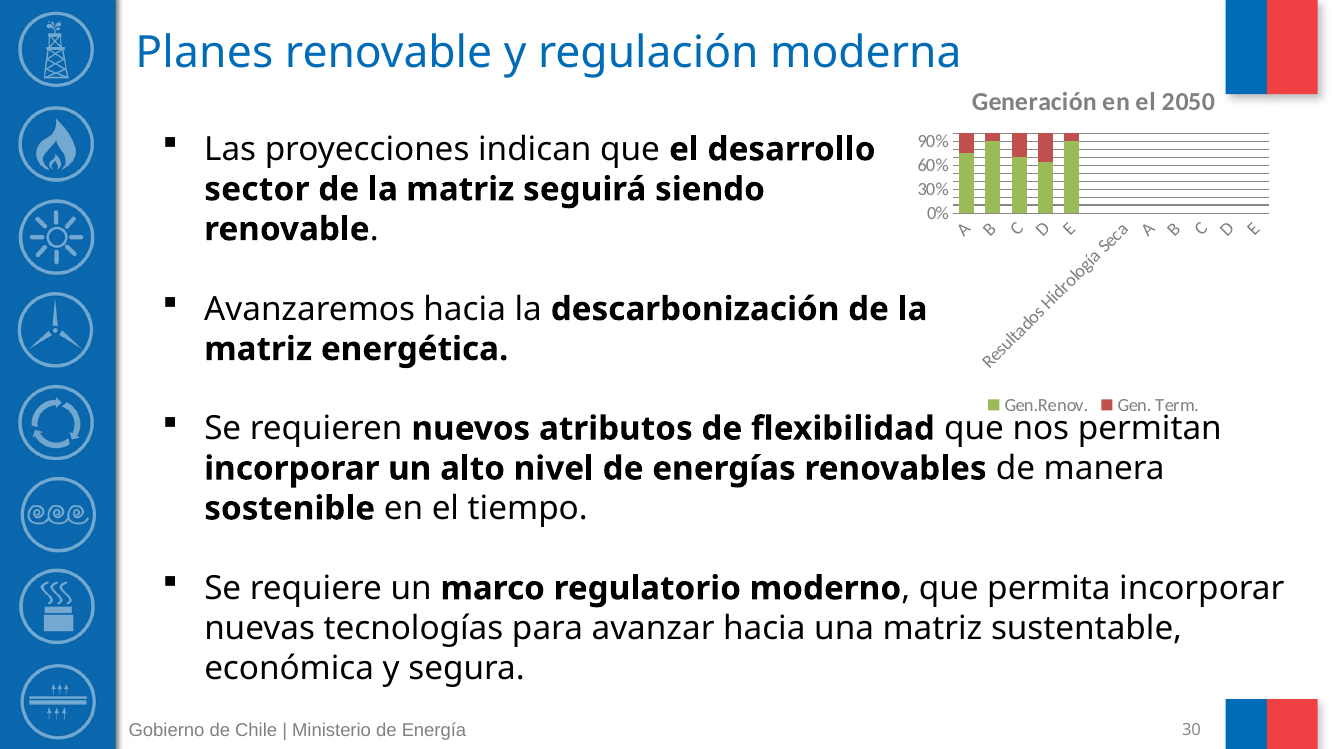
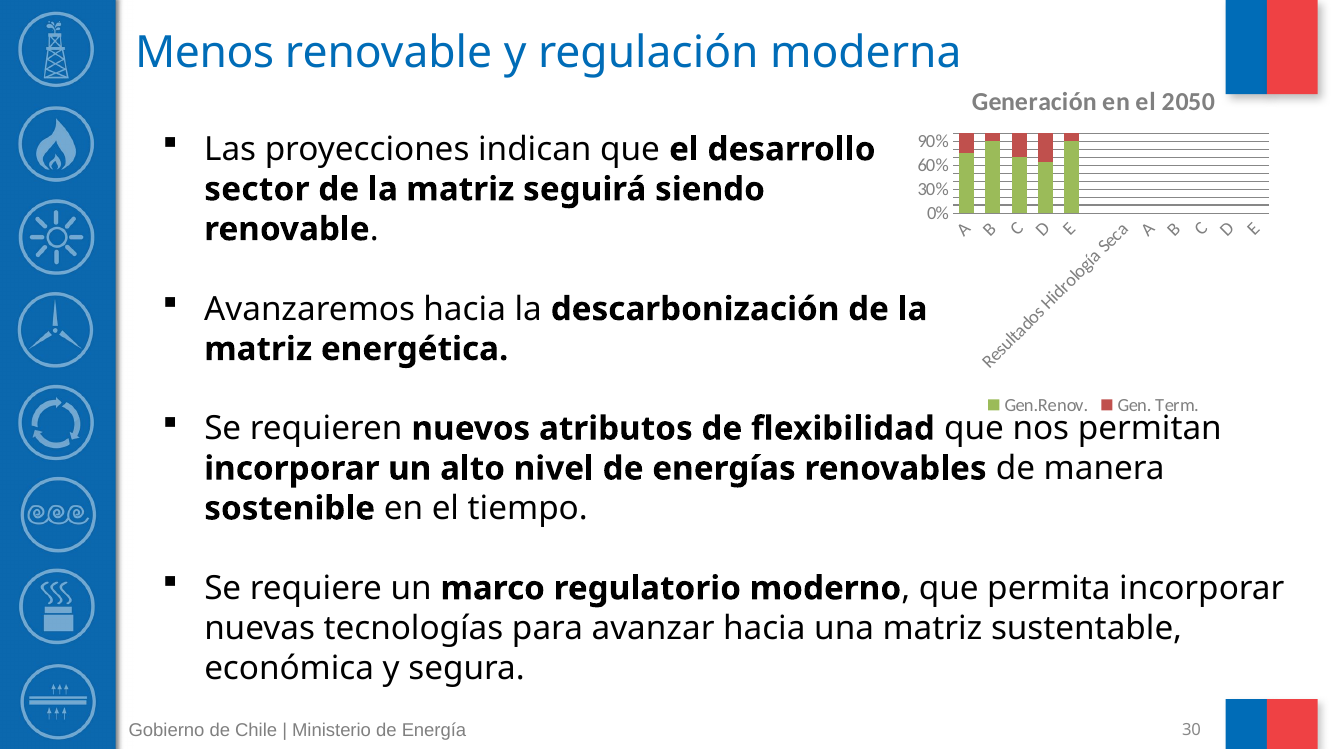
Planes: Planes -> Menos (205, 53)
